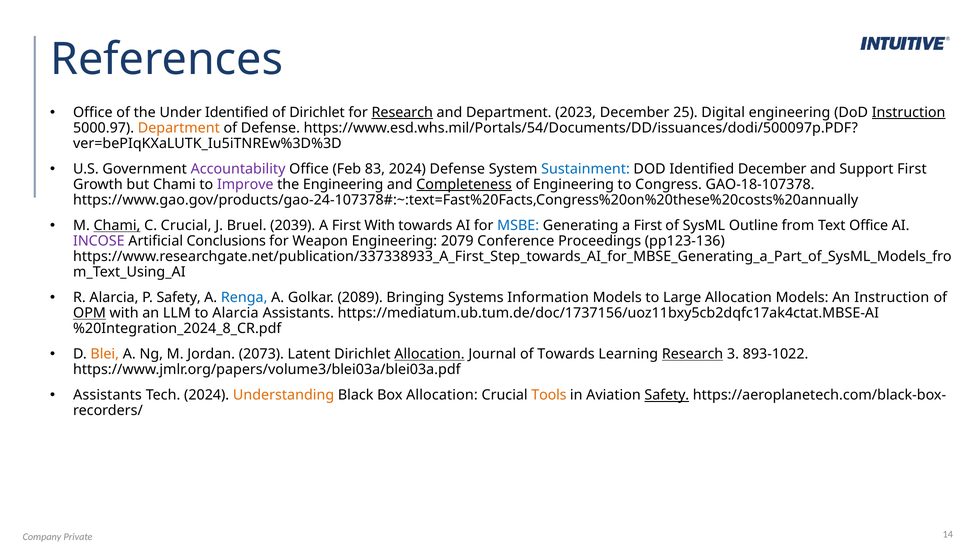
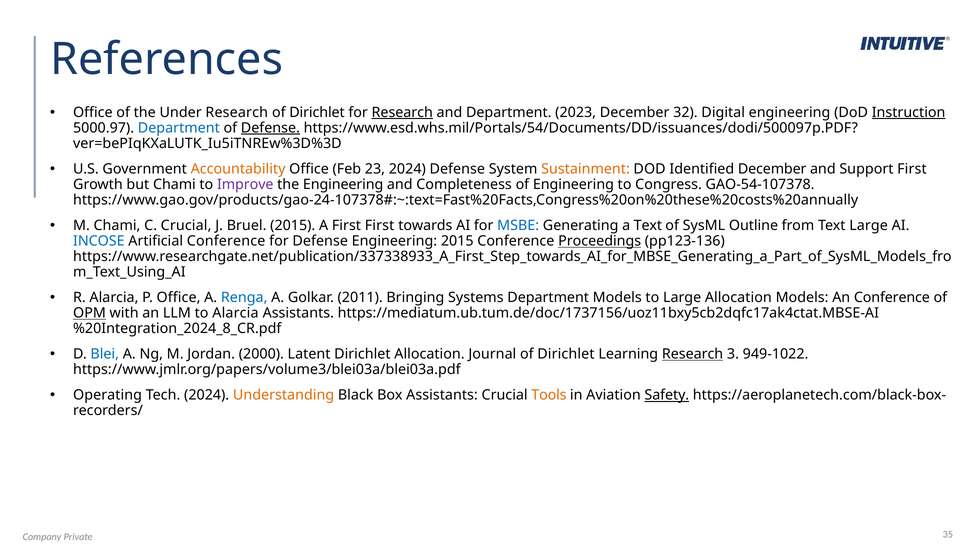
Under Identified: Identified -> Research (237, 113)
25: 25 -> 32 (685, 113)
Department colour: orange -> blue (179, 128)
Defense underline: none -> present (270, 128)
Accountability colour: purple -> orange (238, 169)
83: 83 -> 23 (375, 169)
Sustainment colour: blue -> orange (586, 169)
Completeness underline: present -> none (464, 185)
GAO-18-107378: GAO-18-107378 -> GAO-54-107378 (760, 185)
Chami underline: present -> none (117, 226)
Bruel 2039: 2039 -> 2015 (293, 226)
First With: With -> First (380, 226)
Generating a First: First -> Text (648, 226)
Text Office: Office -> Large (869, 226)
INCOSE colour: purple -> blue (99, 241)
Artificial Conclusions: Conclusions -> Conference (226, 241)
for Weapon: Weapon -> Defense (320, 241)
Engineering 2079: 2079 -> 2015 (457, 241)
Proceedings underline: none -> present (600, 241)
P Safety: Safety -> Office (179, 298)
2089: 2089 -> 2011 (360, 298)
Systems Information: Information -> Department (548, 298)
An Instruction: Instruction -> Conference (892, 298)
Blei colour: orange -> blue (105, 354)
2073: 2073 -> 2000 (261, 354)
Allocation underline: present -> none (429, 354)
Journal of Towards: Towards -> Dirichlet (566, 354)
893-1022: 893-1022 -> 949-1022 (776, 354)
Assistants: Assistants -> Operating (108, 395)
Box Allocation: Allocation -> Assistants (442, 395)
14: 14 -> 35 (948, 535)
